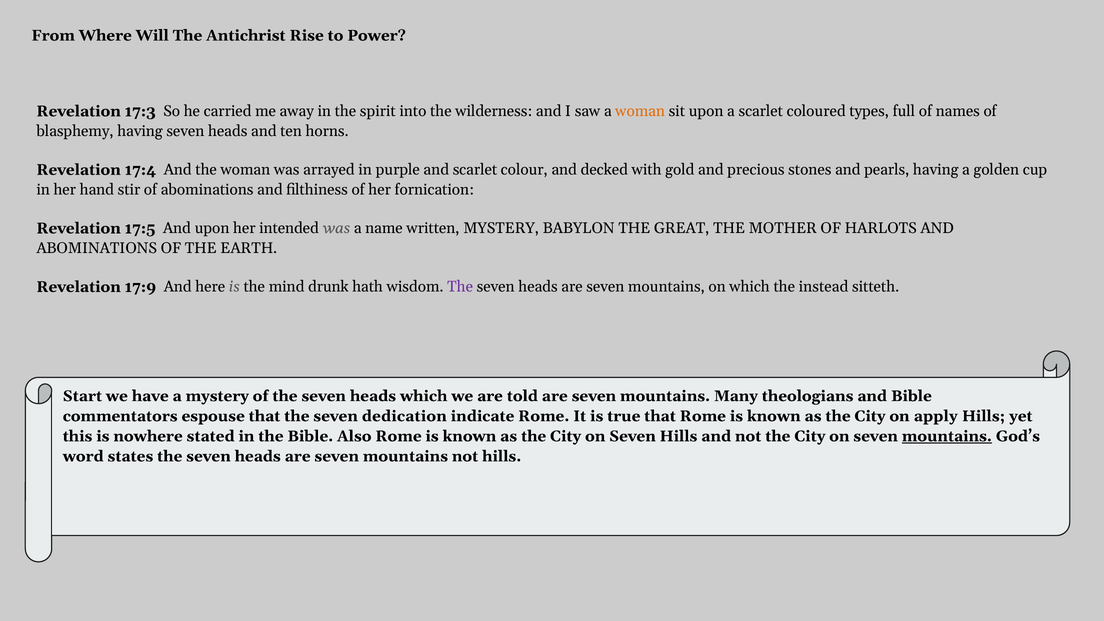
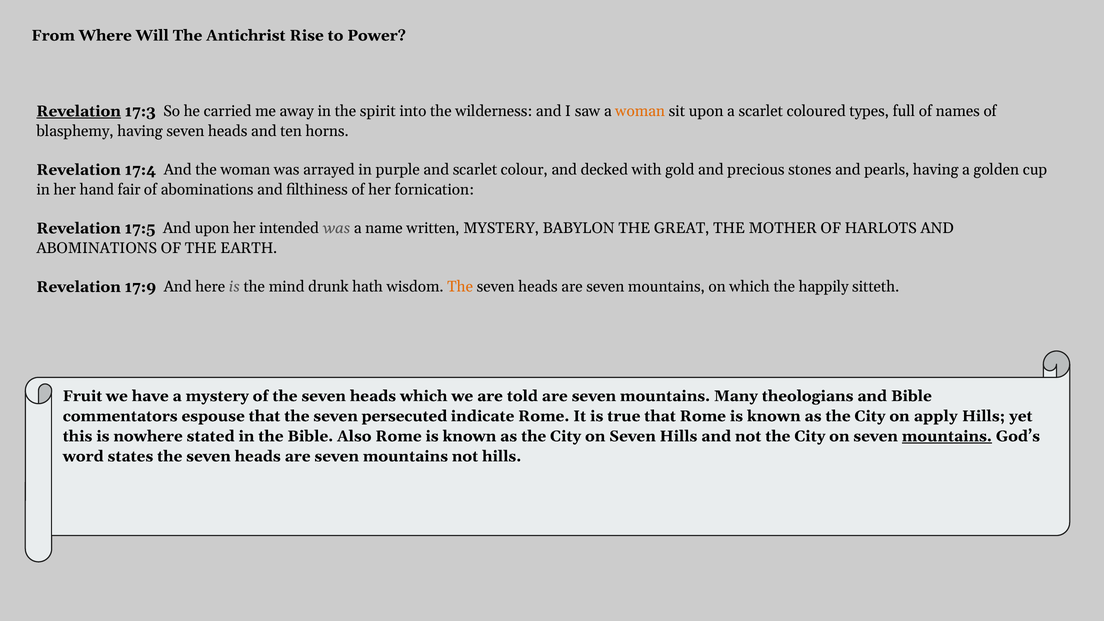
Revelation underline: none -> present (79, 111)
stir: stir -> fair (129, 190)
The colour: purple -> orange (460, 287)
instead: instead -> happily (824, 287)
Start: Start -> Fruit (82, 396)
dedication: dedication -> persecuted (404, 416)
